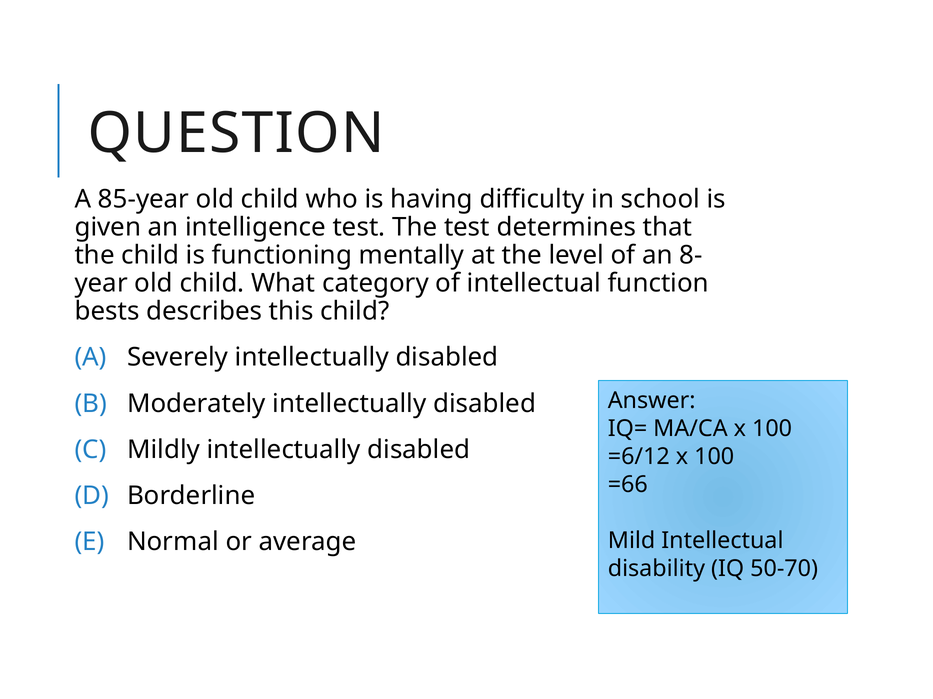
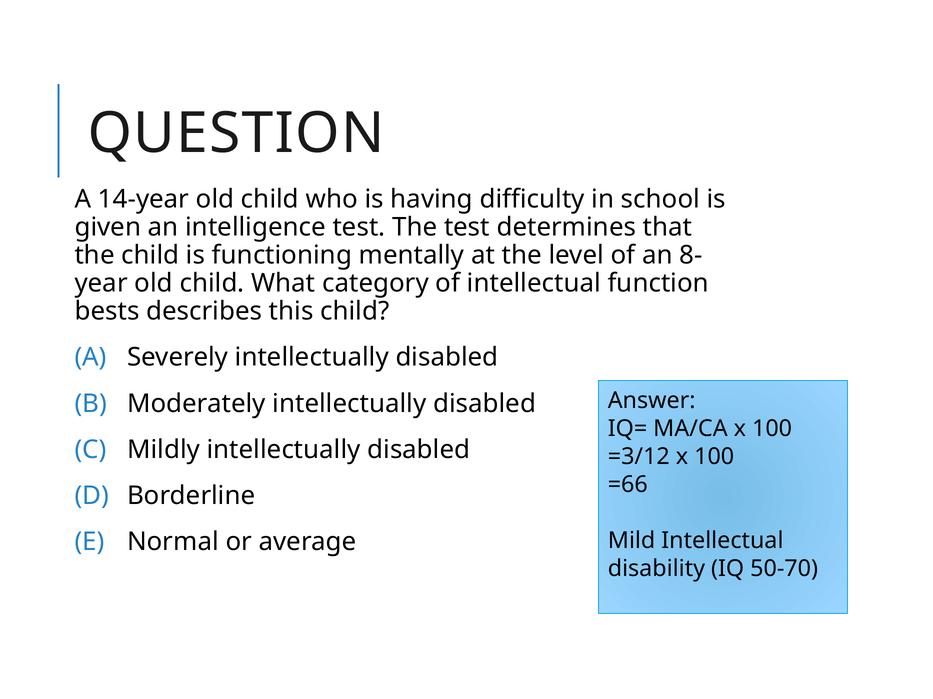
85-year: 85-year -> 14-year (144, 200)
=6/12: =6/12 -> =3/12 (639, 457)
